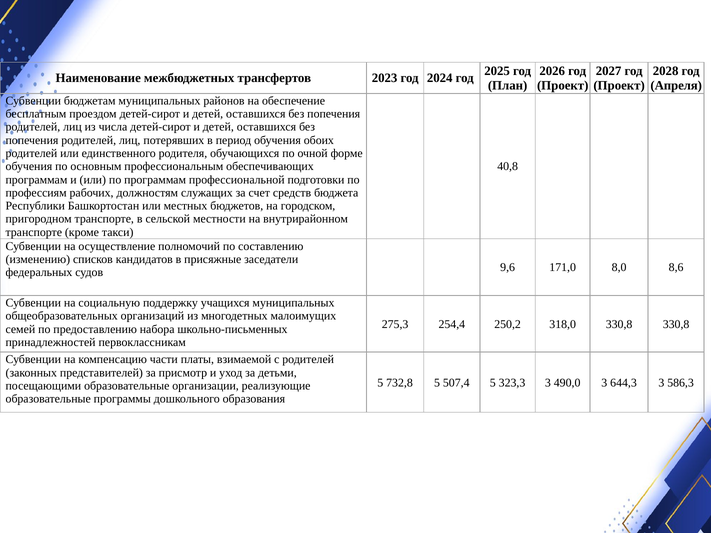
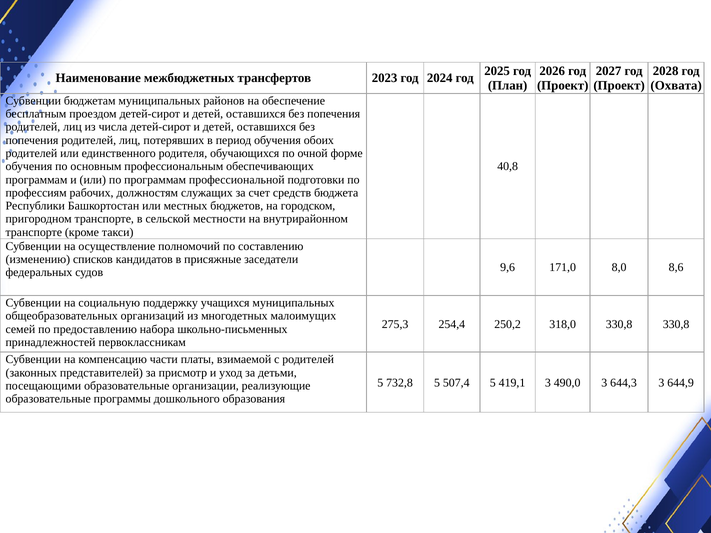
Апреля: Апреля -> Охвата (676, 85)
323,3: 323,3 -> 419,1 (512, 383)
586,3: 586,3 -> 644,9 (681, 383)
